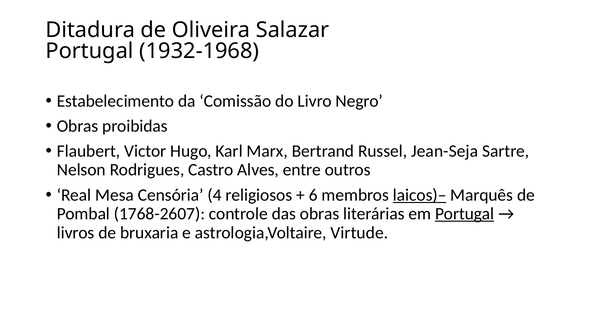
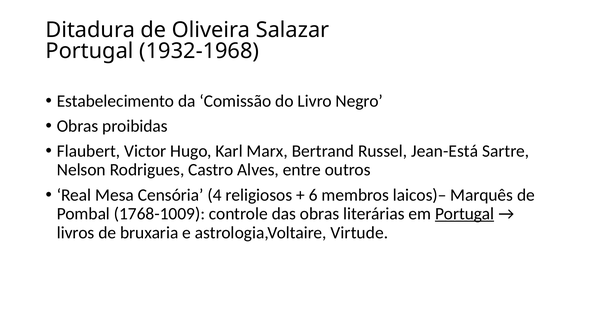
Jean-Seja: Jean-Seja -> Jean-Está (445, 151)
laicos)– underline: present -> none (420, 195)
1768-2607: 1768-2607 -> 1768-1009 (159, 214)
